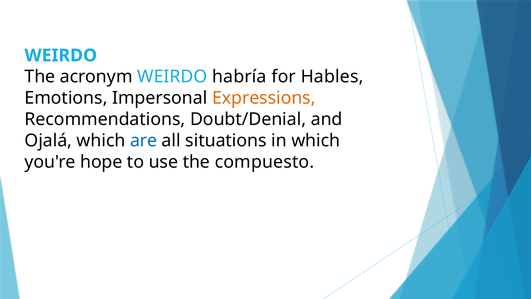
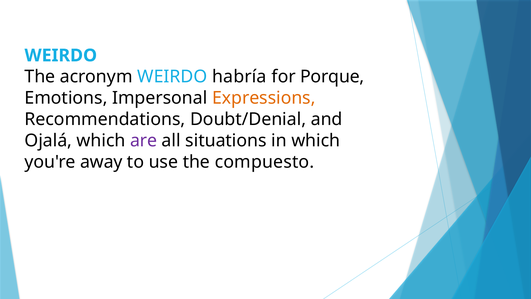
Hables: Hables -> Porque (332, 77)
are colour: blue -> purple (144, 140)
hope: hope -> away (101, 162)
